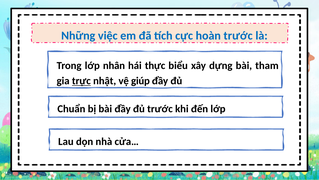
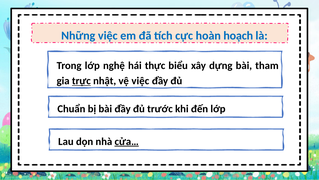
hoàn trước: trước -> hoạch (238, 36)
nhân: nhân -> nghệ (114, 65)
vệ giúp: giúp -> việc (140, 81)
cửa… underline: none -> present (127, 141)
